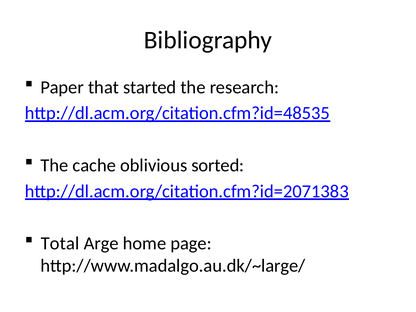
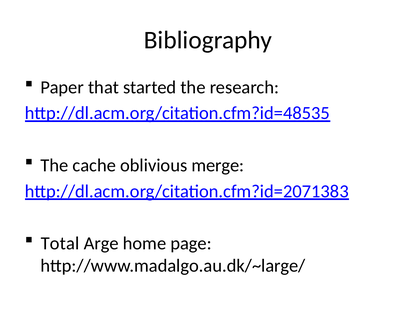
sorted: sorted -> merge (218, 165)
